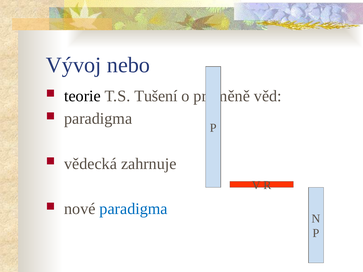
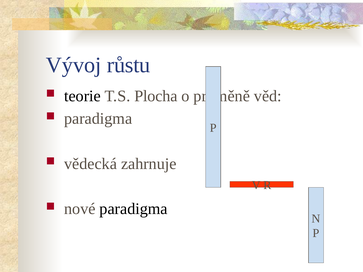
nebo: nebo -> růstu (129, 65)
Tušení: Tušení -> Plocha (156, 96)
paradigma colour: blue -> black (134, 209)
